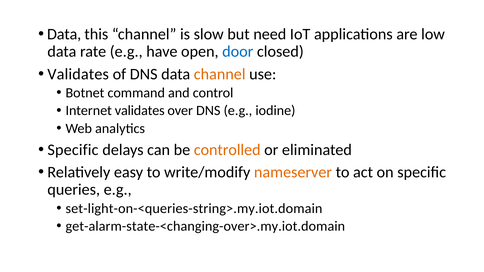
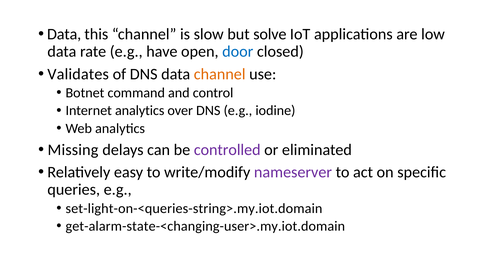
need: need -> solve (270, 34)
Internet validates: validates -> analytics (140, 111)
Specific: Specific -> Missing (73, 150)
controlled colour: orange -> purple (227, 150)
nameserver colour: orange -> purple (293, 172)
get-alarm-state-<changing-over>.my.iot.domain: get-alarm-state-<changing-over>.my.iot.domain -> get-alarm-state-<changing-user>.my.iot.domain (205, 226)
